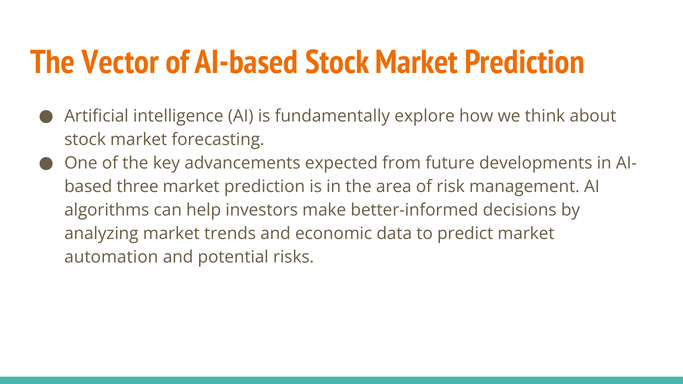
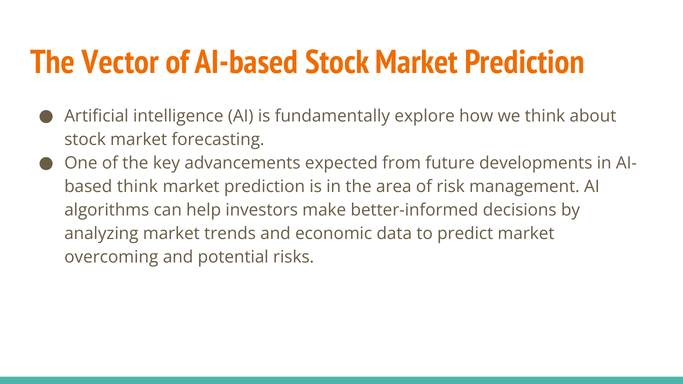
three: three -> think (137, 187)
automation: automation -> overcoming (111, 257)
